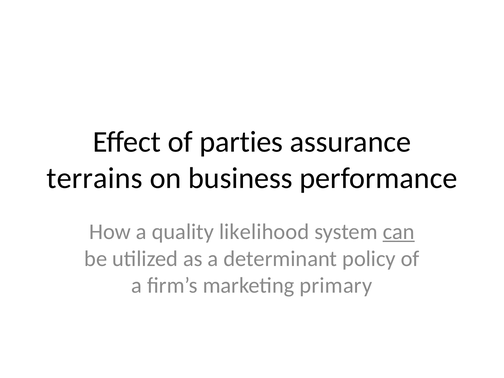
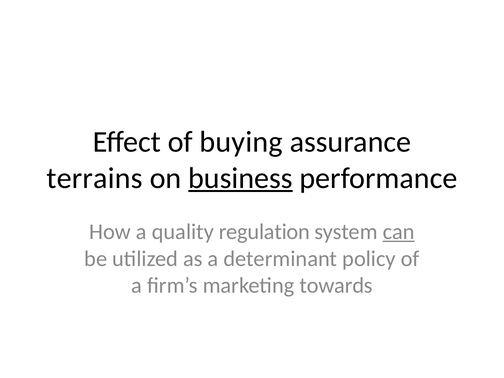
parties: parties -> buying (241, 142)
business underline: none -> present (240, 178)
likelihood: likelihood -> regulation (264, 232)
primary: primary -> towards (336, 286)
